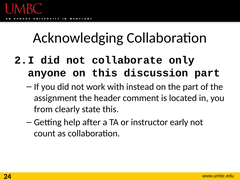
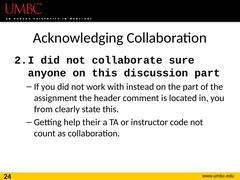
only: only -> sure (182, 60)
after: after -> their (91, 122)
early: early -> code (179, 122)
